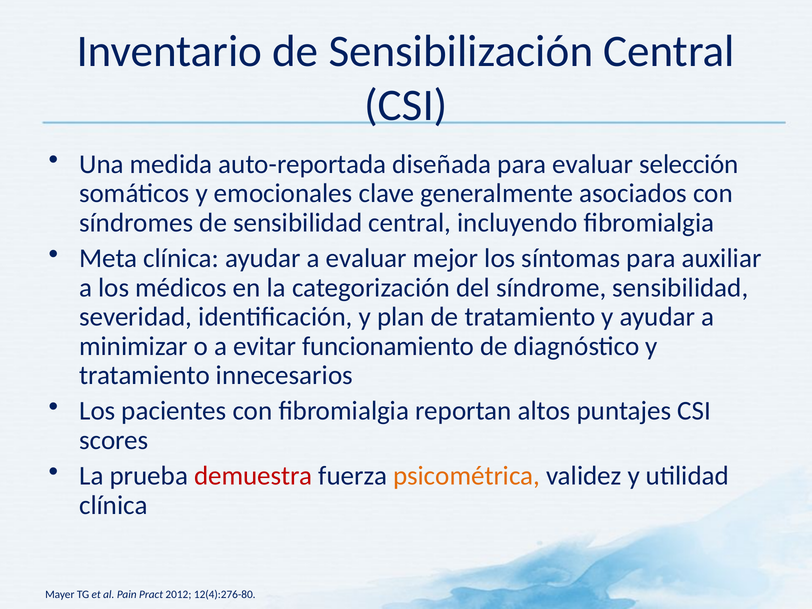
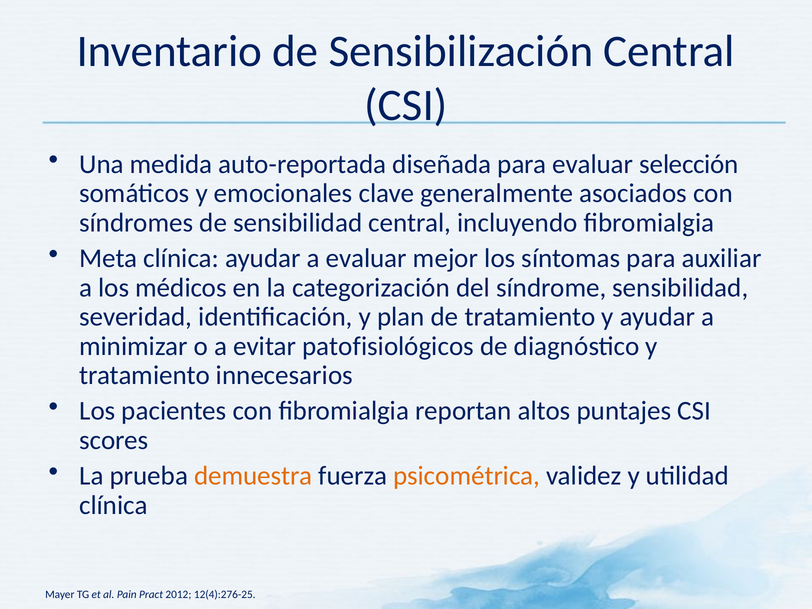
funcionamiento: funcionamiento -> patofisiológicos (388, 346)
demuestra colour: red -> orange (253, 476)
12(4):276-80: 12(4):276-80 -> 12(4):276-25 (225, 595)
